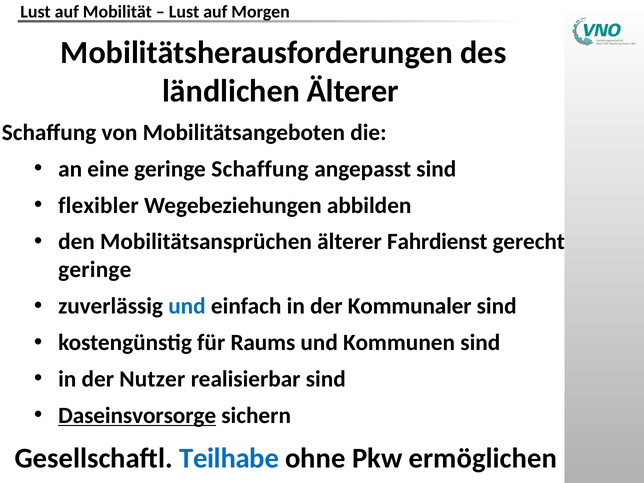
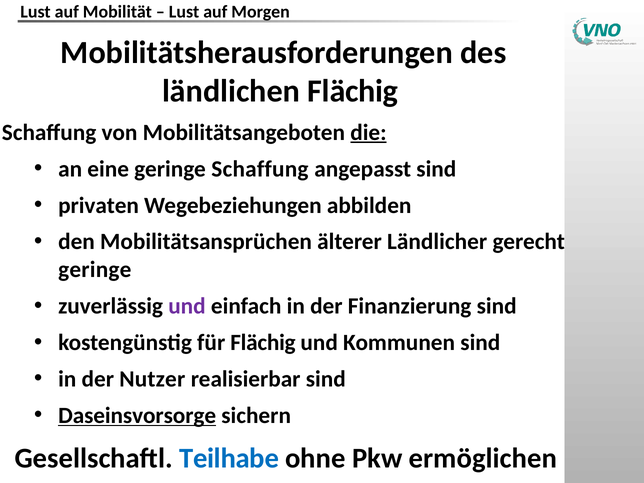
ländlichen Älterer: Älterer -> Flächig (353, 91)
die underline: none -> present (368, 132)
flexibler: flexibler -> privaten (99, 205)
Fahrdienst: Fahrdienst -> Ländlicher (437, 242)
und colour: blue -> purple (187, 306)
Kommunaler: Kommunaler -> Finanzierung (410, 306)
für Raums: Raums -> Flächig (263, 343)
